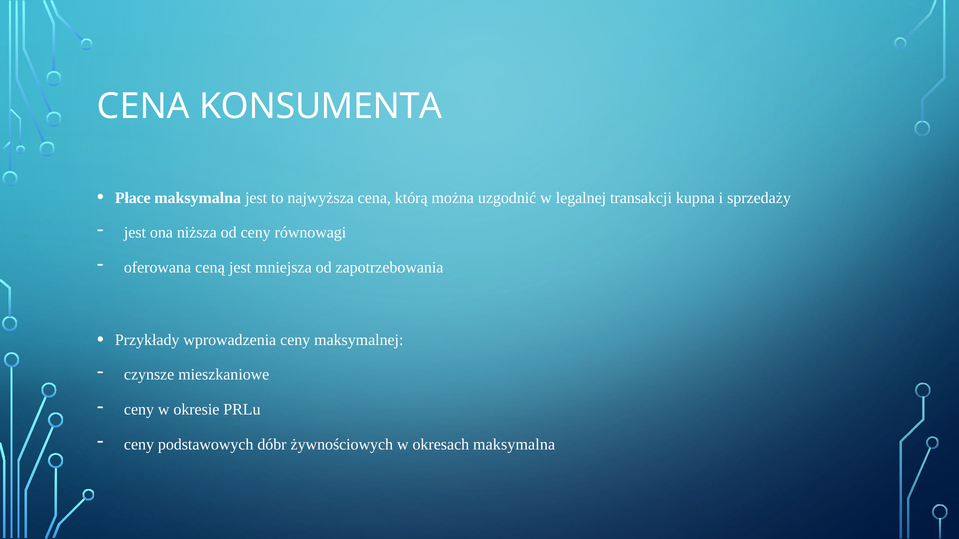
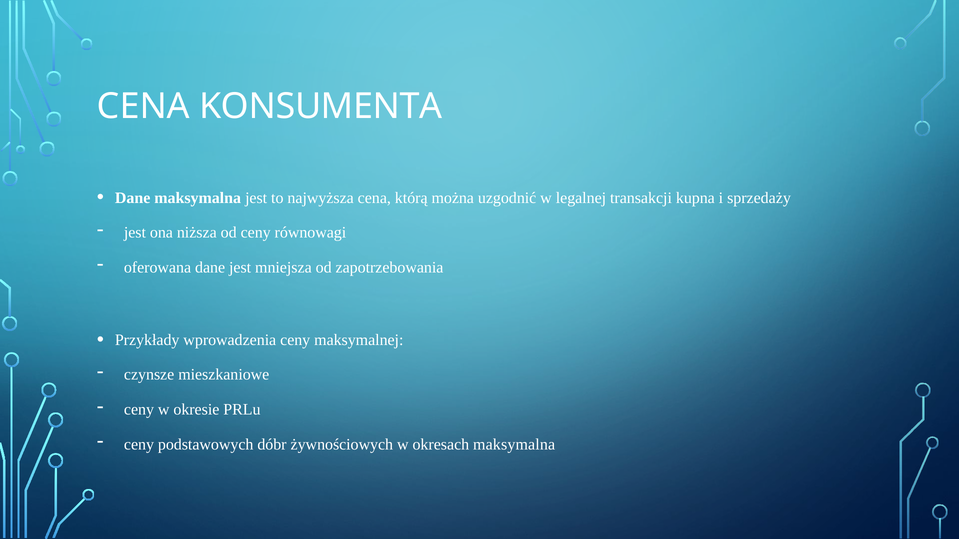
Płace: Płace -> Dane (133, 198)
oferowana ceną: ceną -> dane (210, 268)
